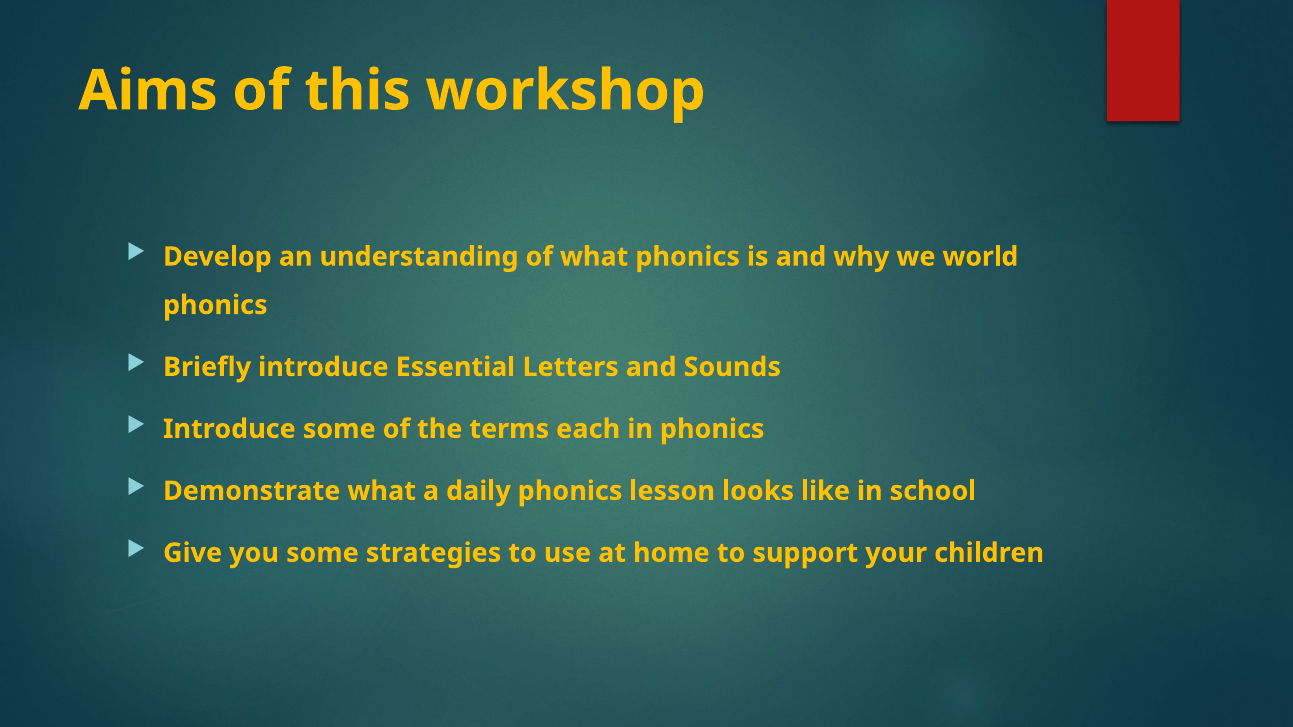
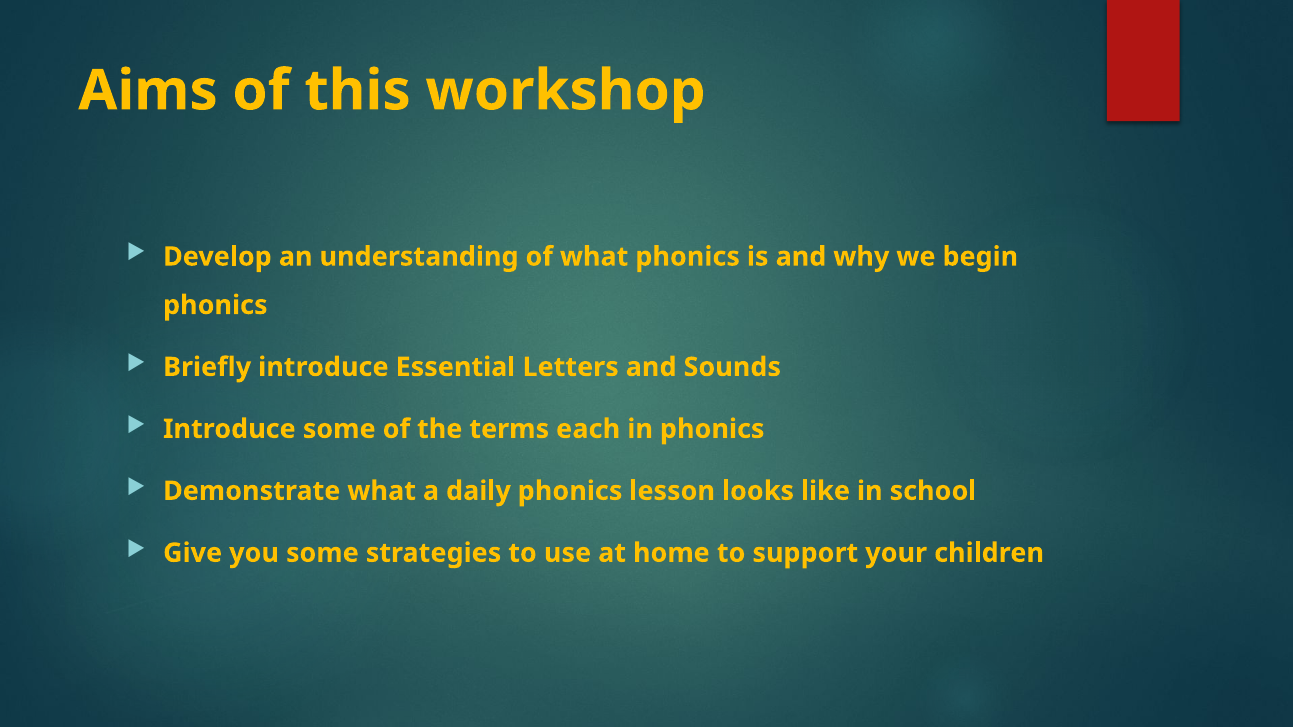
world: world -> begin (980, 257)
